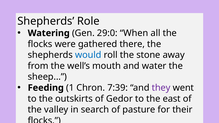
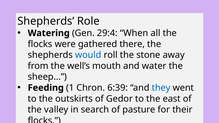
29:0: 29:0 -> 29:4 (107, 33)
7:39: 7:39 -> 6:39 (118, 88)
they colour: purple -> blue (161, 88)
